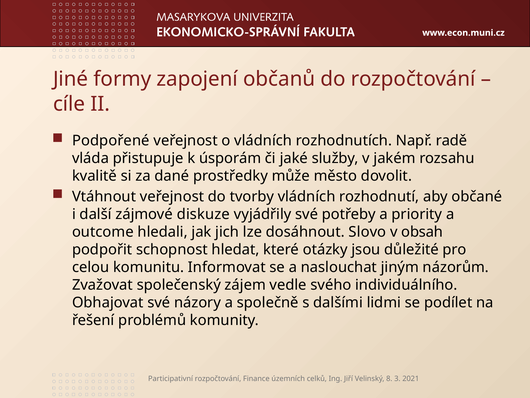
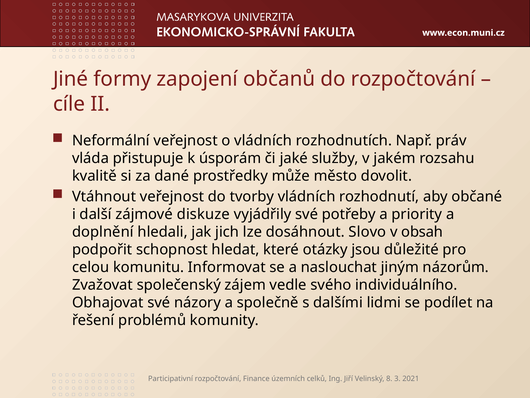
Podpořené: Podpořené -> Neformální (111, 140)
radě: radě -> práv (451, 140)
outcome: outcome -> doplnění (103, 232)
